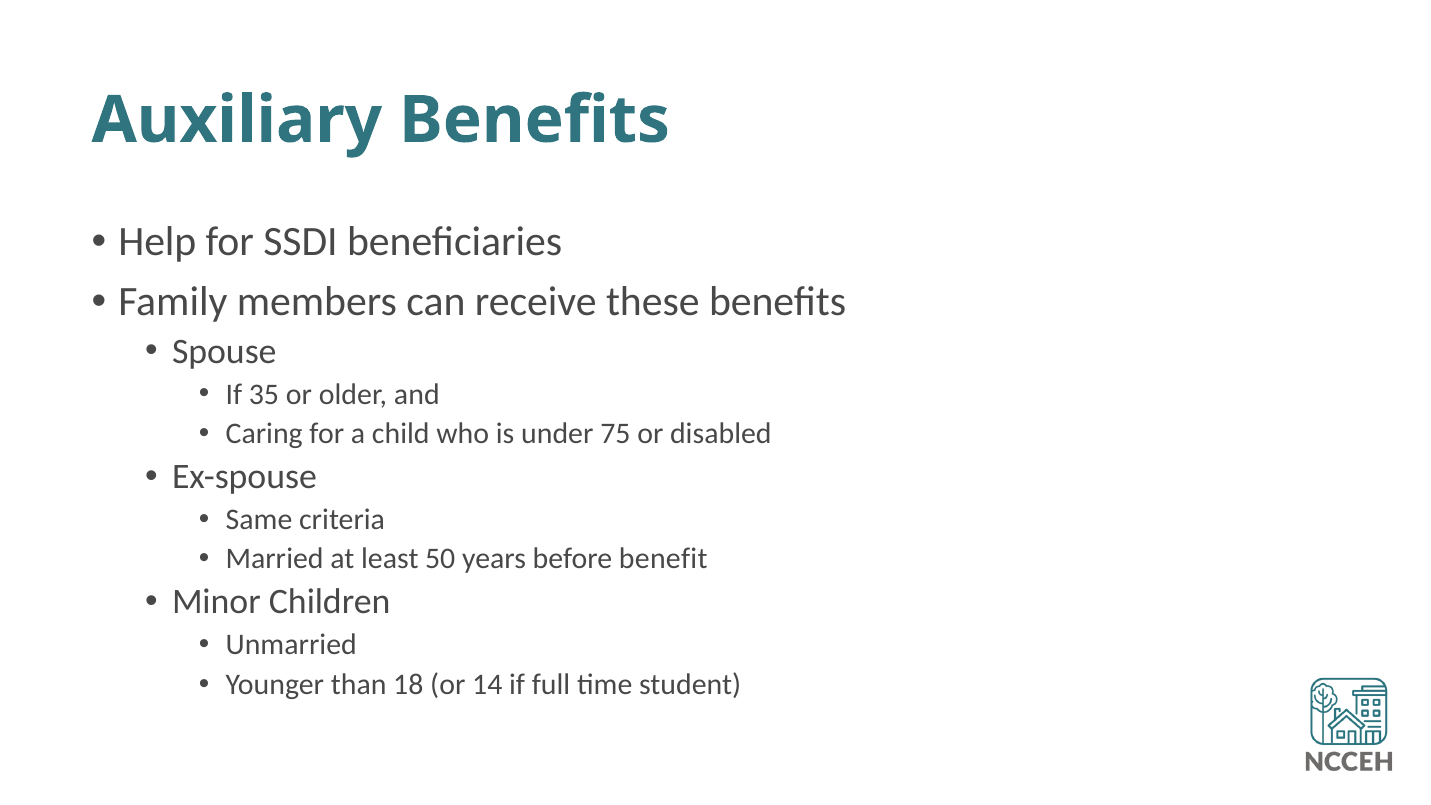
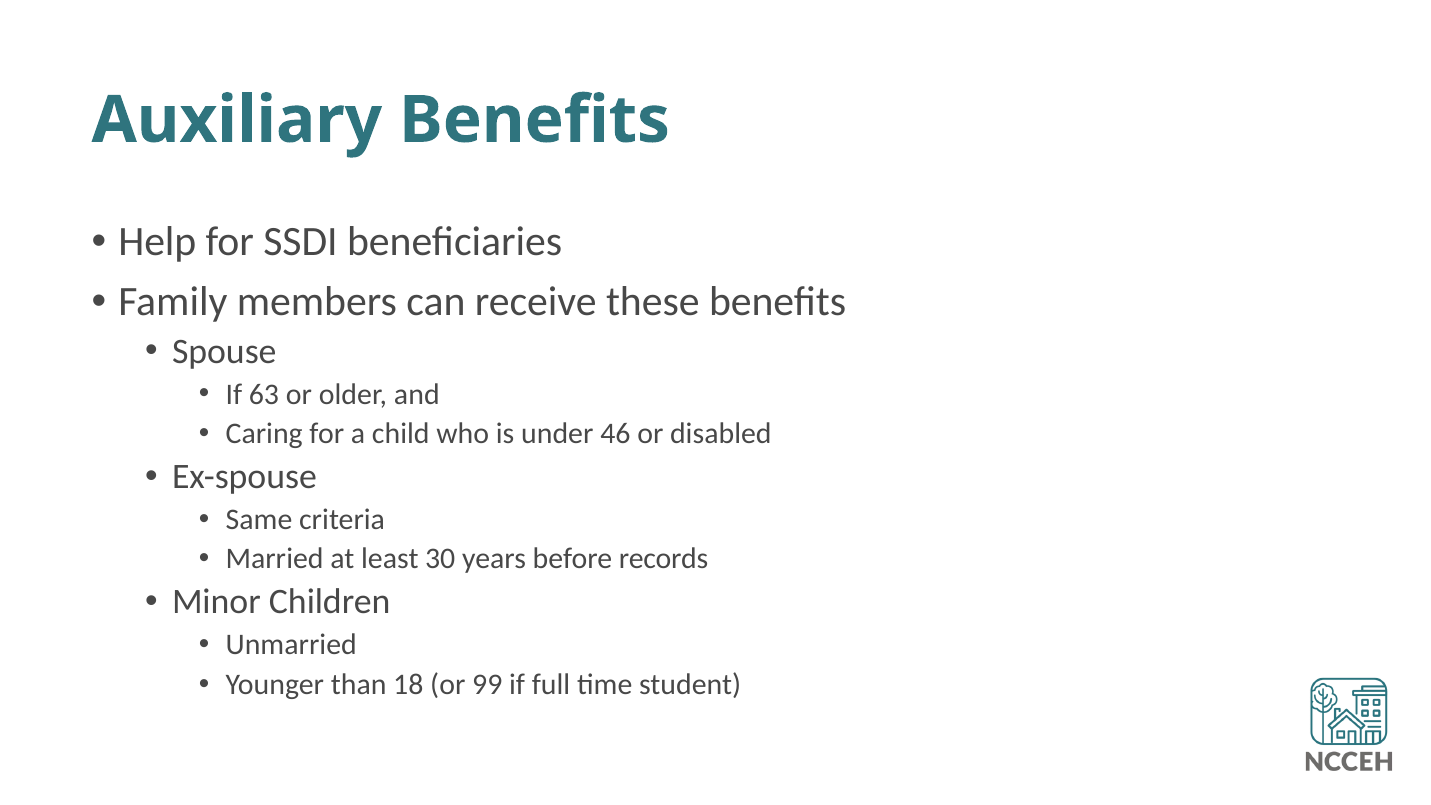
35: 35 -> 63 (264, 394)
75: 75 -> 46 (615, 434)
50: 50 -> 30 (440, 559)
benefit: benefit -> records (664, 559)
14: 14 -> 99 (487, 684)
